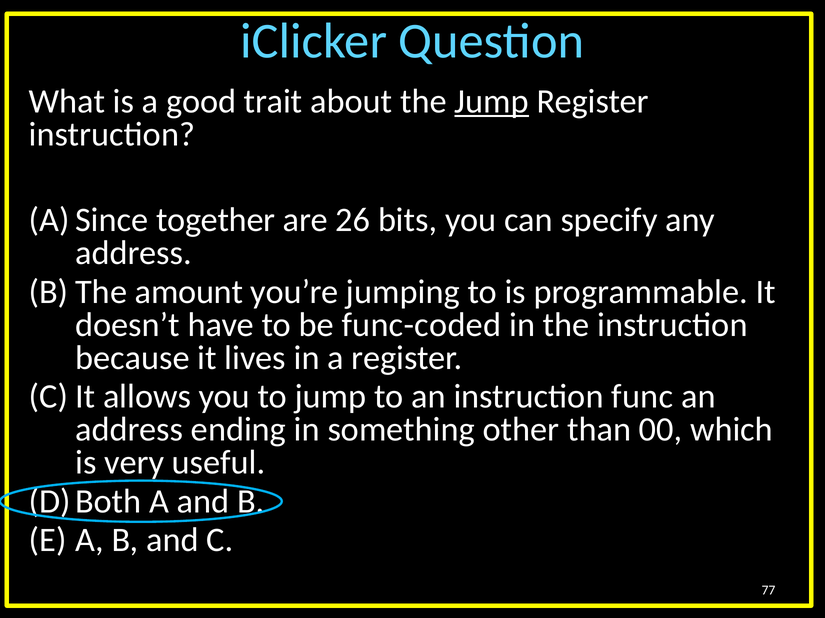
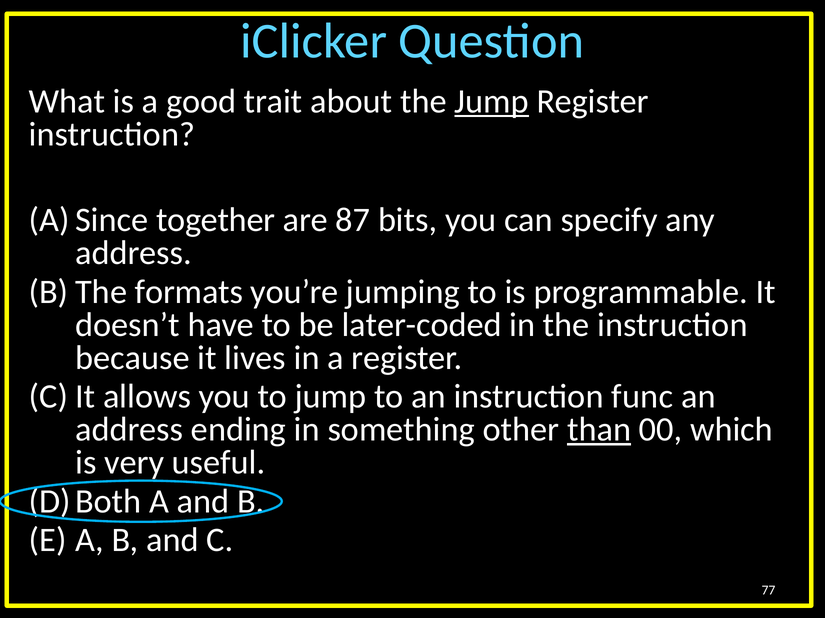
26: 26 -> 87 (353, 220)
amount: amount -> formats (189, 292)
func-coded: func-coded -> later-coded (422, 325)
than underline: none -> present (599, 430)
